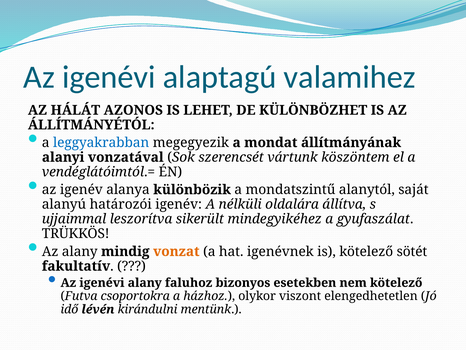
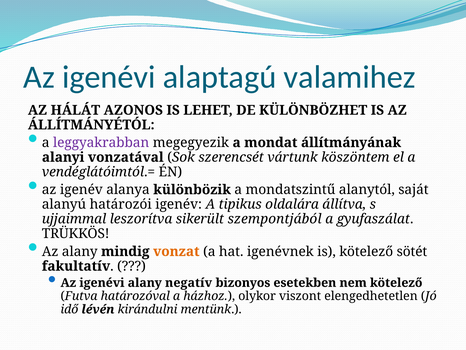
leggyakrabban colour: blue -> purple (101, 142)
nélküli: nélküli -> tipikus (240, 204)
mindegyikéhez: mindegyikéhez -> szempontjából (275, 219)
faluhoz: faluhoz -> negatív (189, 282)
csoportokra: csoportokra -> határozóval (135, 296)
